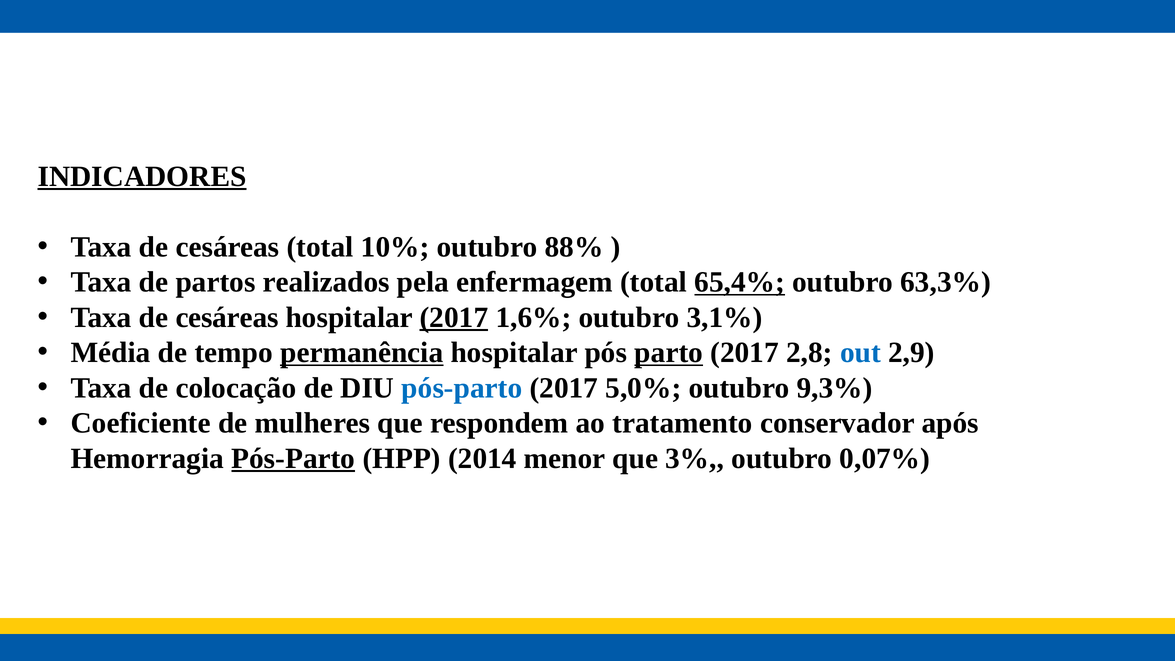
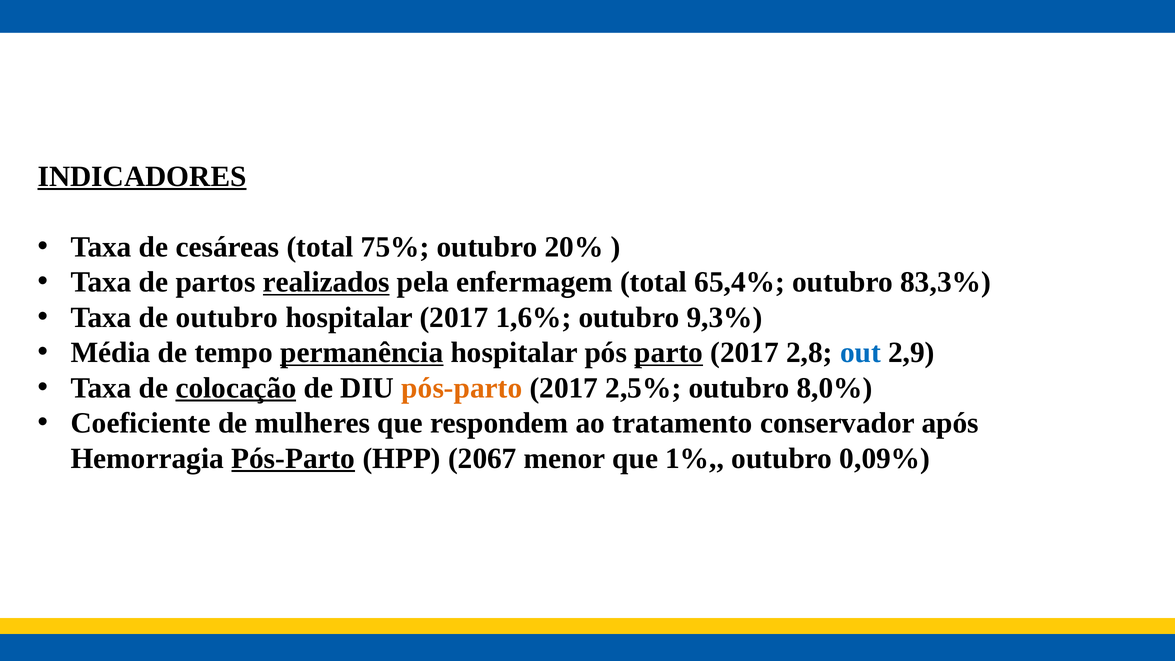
10%: 10% -> 75% (395, 247)
88%: 88% -> 20% (574, 247)
realizados underline: none -> present (326, 282)
65,4% underline: present -> none (740, 282)
63,3%: 63,3% -> 83,3% (946, 282)
cesáreas: cesáreas -> outubro (227, 317)
2017 underline: present -> none (454, 317)
3,1%: 3,1% -> 9,3% (725, 317)
colocação underline: none -> present (236, 388)
pós-parto colour: blue -> orange (462, 388)
5,0%: 5,0% -> 2,5% (643, 388)
9,3%: 9,3% -> 8,0% (835, 388)
2014: 2014 -> 2067 (482, 458)
3%: 3% -> 1% (695, 458)
0,07%: 0,07% -> 0,09% (885, 458)
